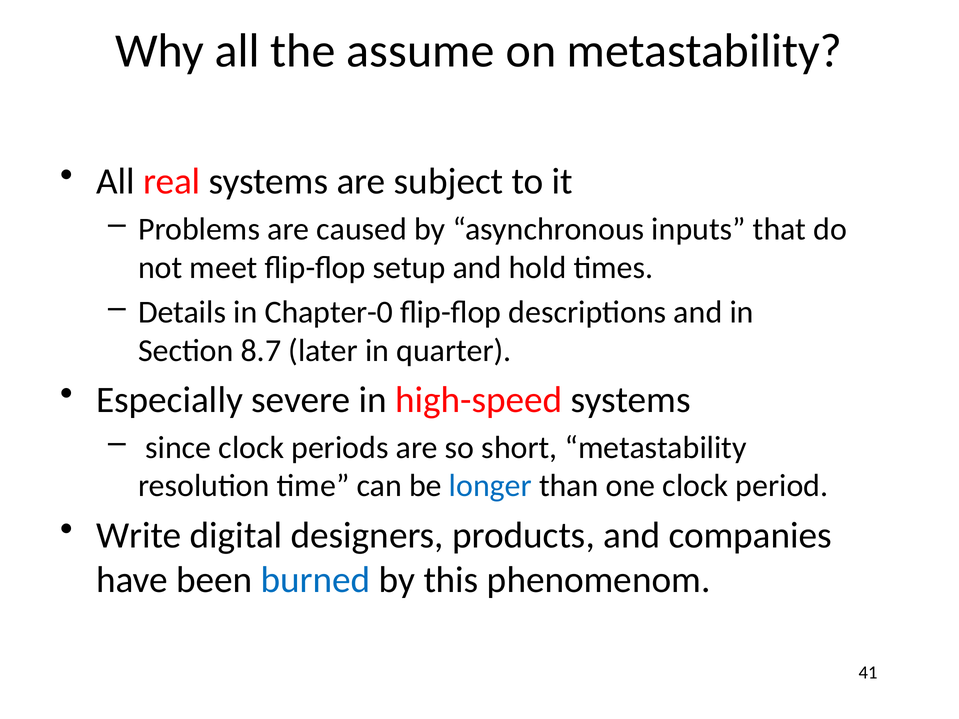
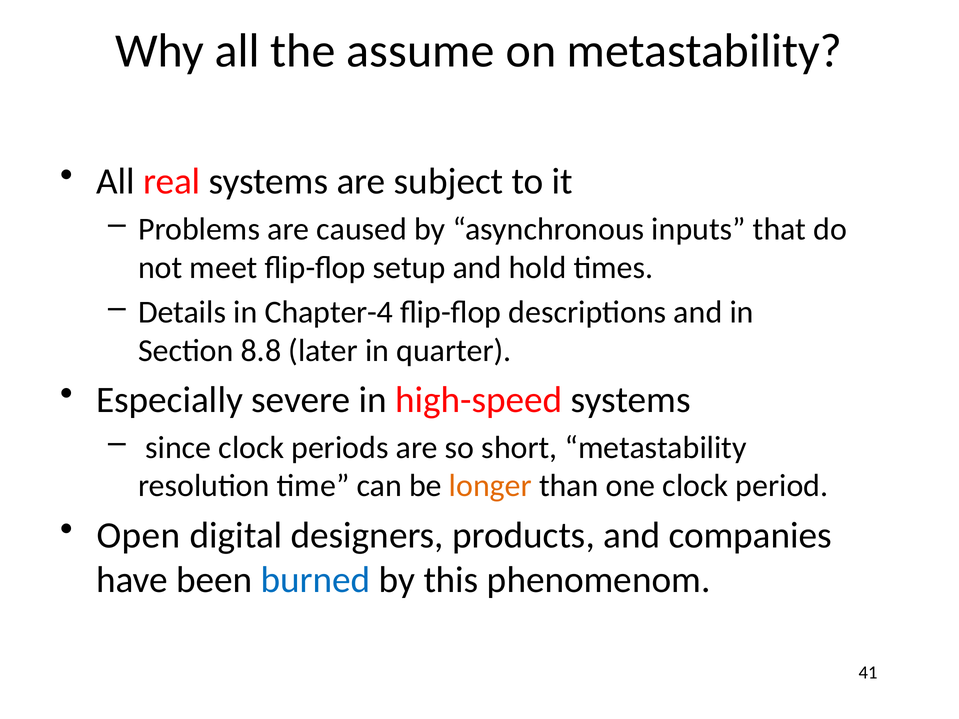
Chapter-0: Chapter-0 -> Chapter-4 (329, 312)
8.7: 8.7 -> 8.8 (261, 351)
longer colour: blue -> orange (490, 486)
Write: Write -> Open (139, 535)
